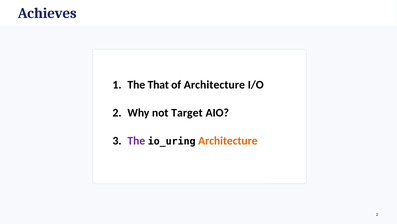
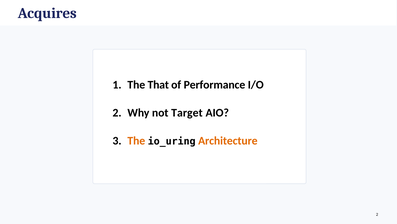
Achieves: Achieves -> Acquires (47, 13)
of Architecture: Architecture -> Performance (214, 85)
The colour: purple -> orange (136, 140)
